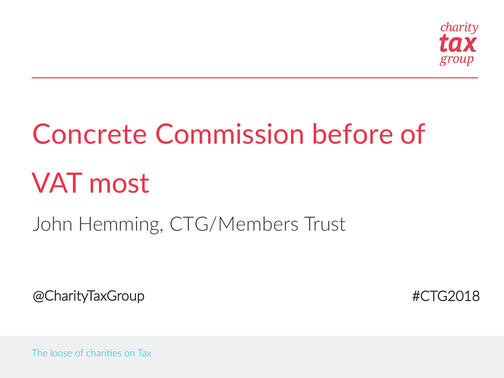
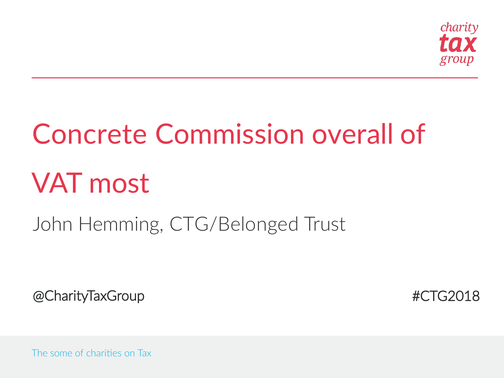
before: before -> overall (353, 135)
CTG/Members: CTG/Members -> CTG/Belonged (234, 224)
loose: loose -> some (61, 353)
